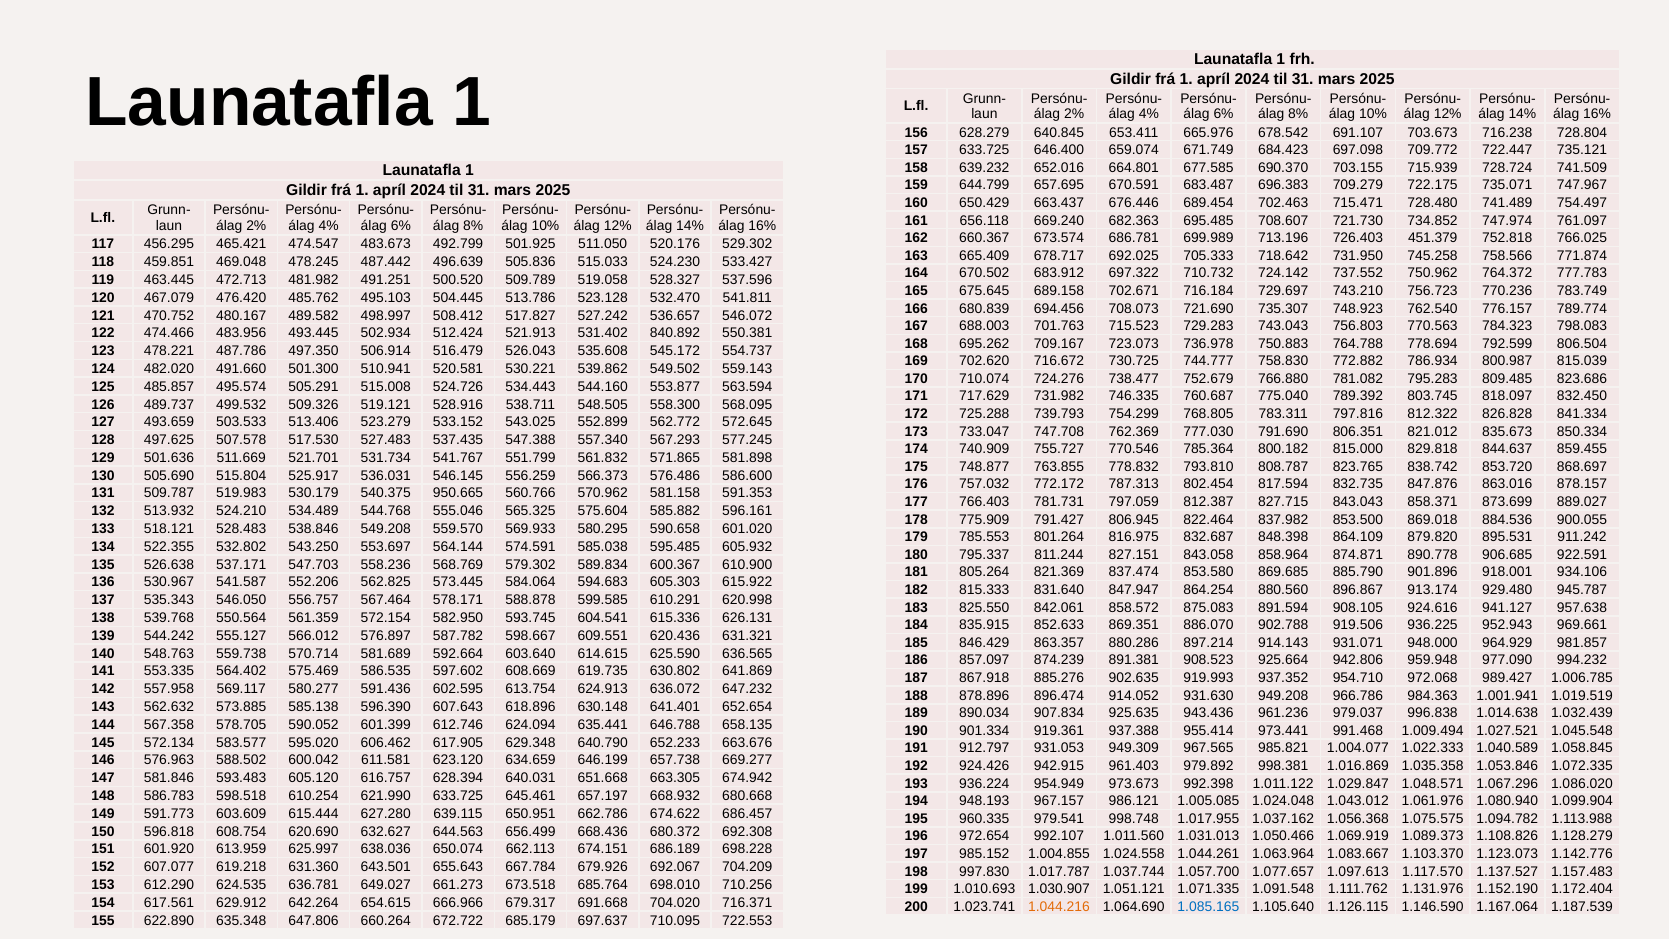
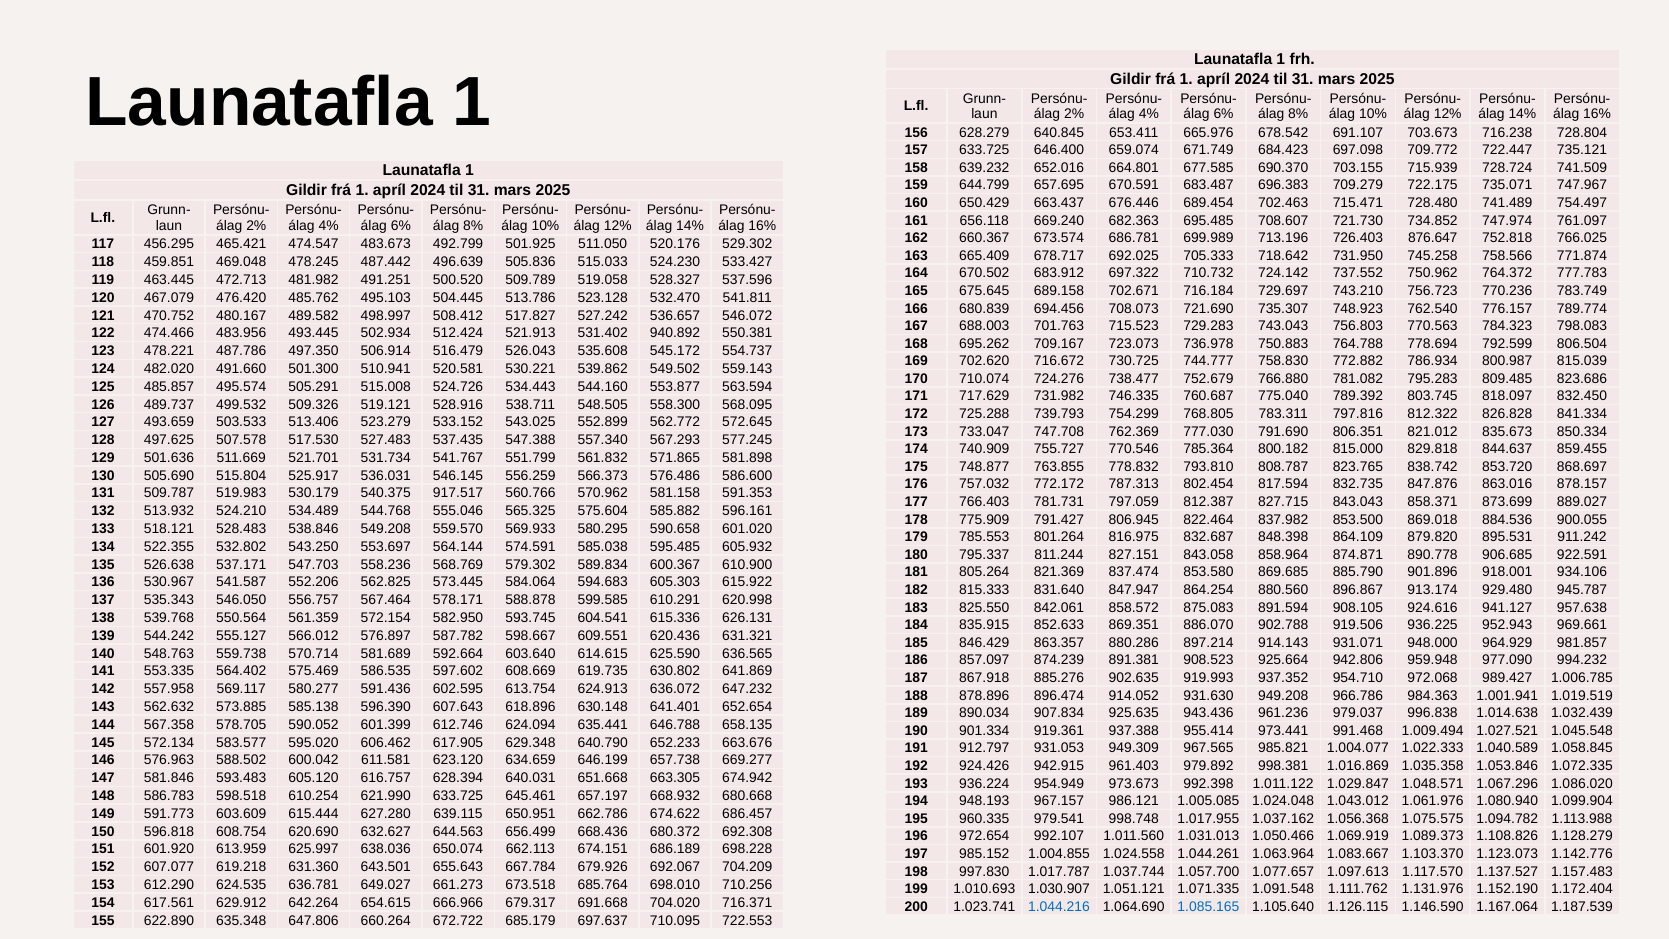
451.379: 451.379 -> 876.647 (1433, 238)
840.892: 840.892 -> 940.892 (675, 333)
950.665: 950.665 -> 917.517 (458, 493)
1.044.216 colour: orange -> blue (1059, 907)
